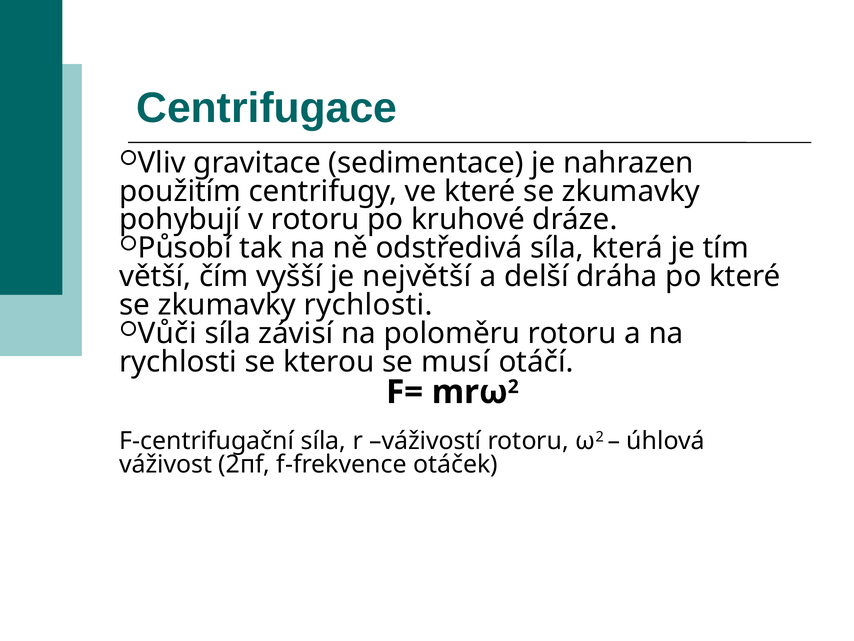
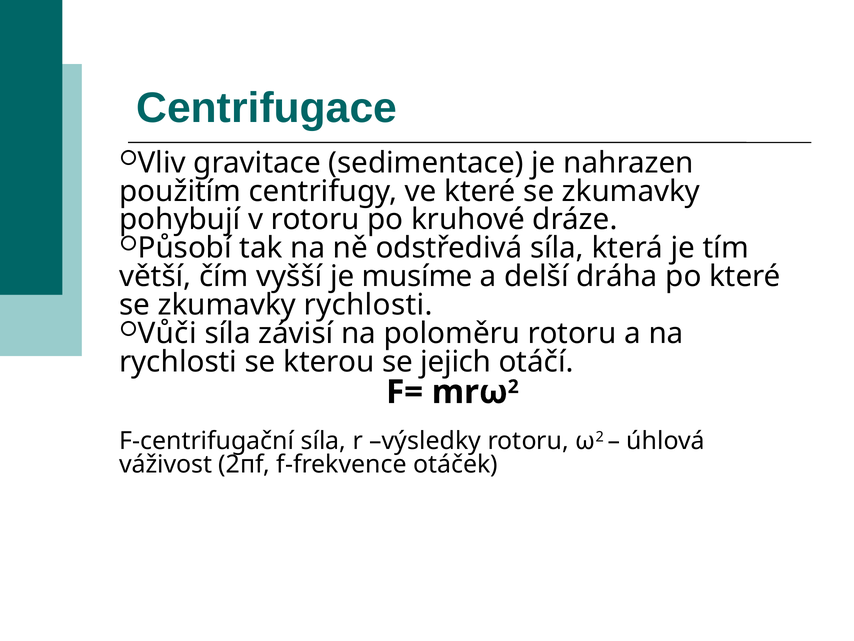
největší: největší -> musíme (417, 276)
musí: musí -> jejich (456, 362)
váživostí: váživostí -> výsledky (425, 440)
